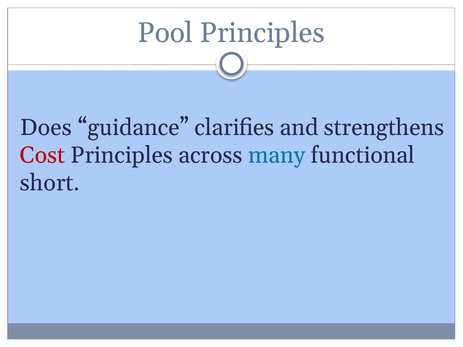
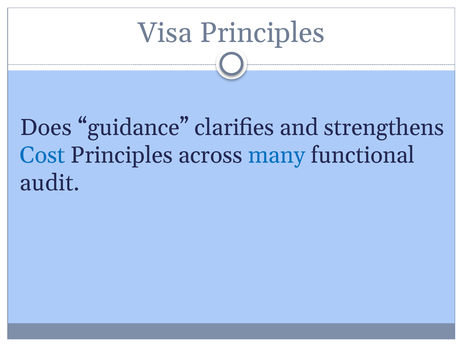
Pool: Pool -> Visa (165, 33)
Cost colour: red -> blue (42, 155)
short: short -> audit (50, 183)
